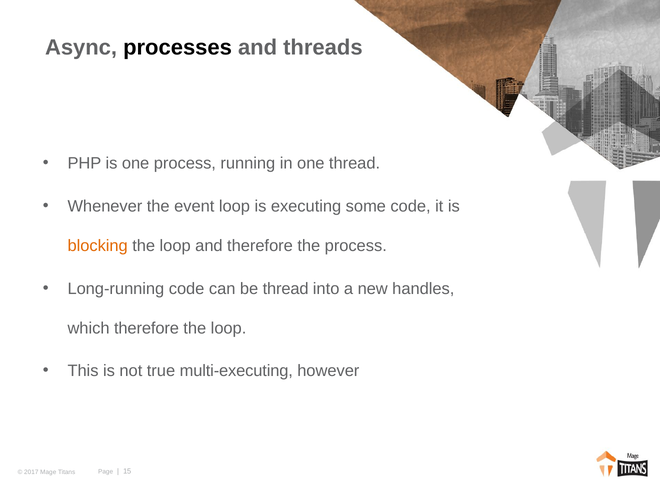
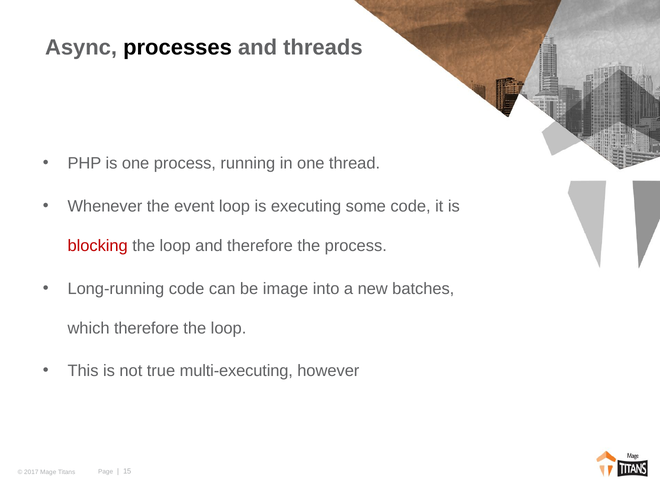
blocking colour: orange -> red (98, 246)
be thread: thread -> image (286, 289)
handles: handles -> batches (423, 289)
